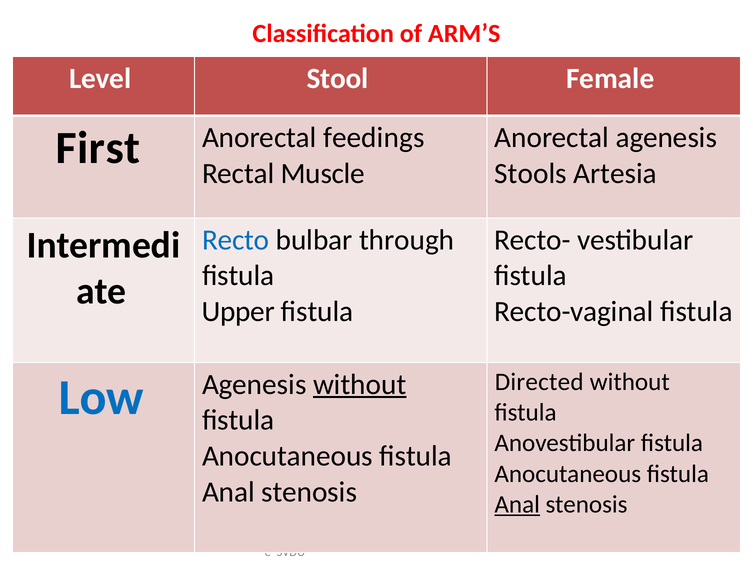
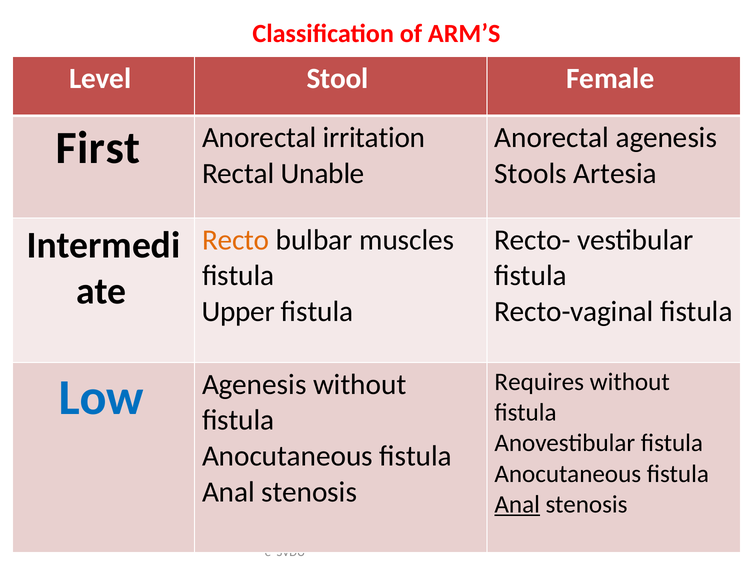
feedings: feedings -> irritation (374, 138)
Muscle: Muscle -> Unable (323, 173)
Recto colour: blue -> orange (236, 240)
through: through -> muscles (407, 240)
Directed: Directed -> Requires (539, 382)
without underline: present -> none (360, 384)
